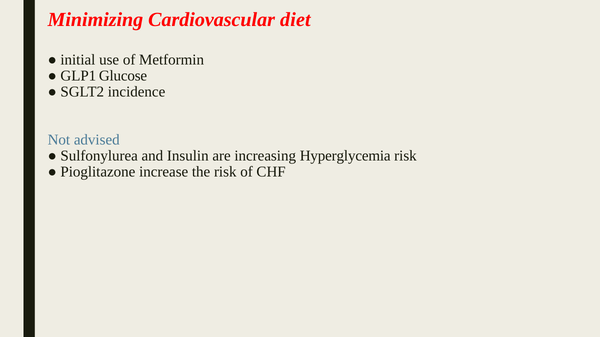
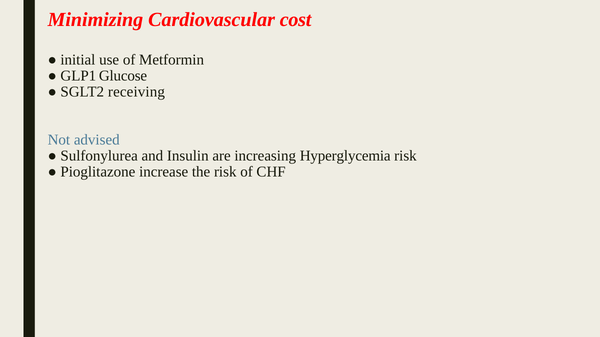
diet: diet -> cost (296, 20)
incidence: incidence -> receiving (136, 92)
